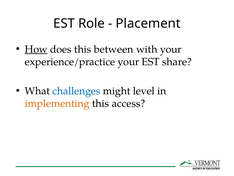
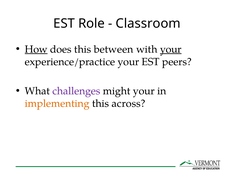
Placement: Placement -> Classroom (148, 23)
your underline: none -> present (171, 49)
share: share -> peers (177, 62)
challenges colour: blue -> purple (76, 91)
might level: level -> your (144, 91)
access: access -> across (128, 103)
